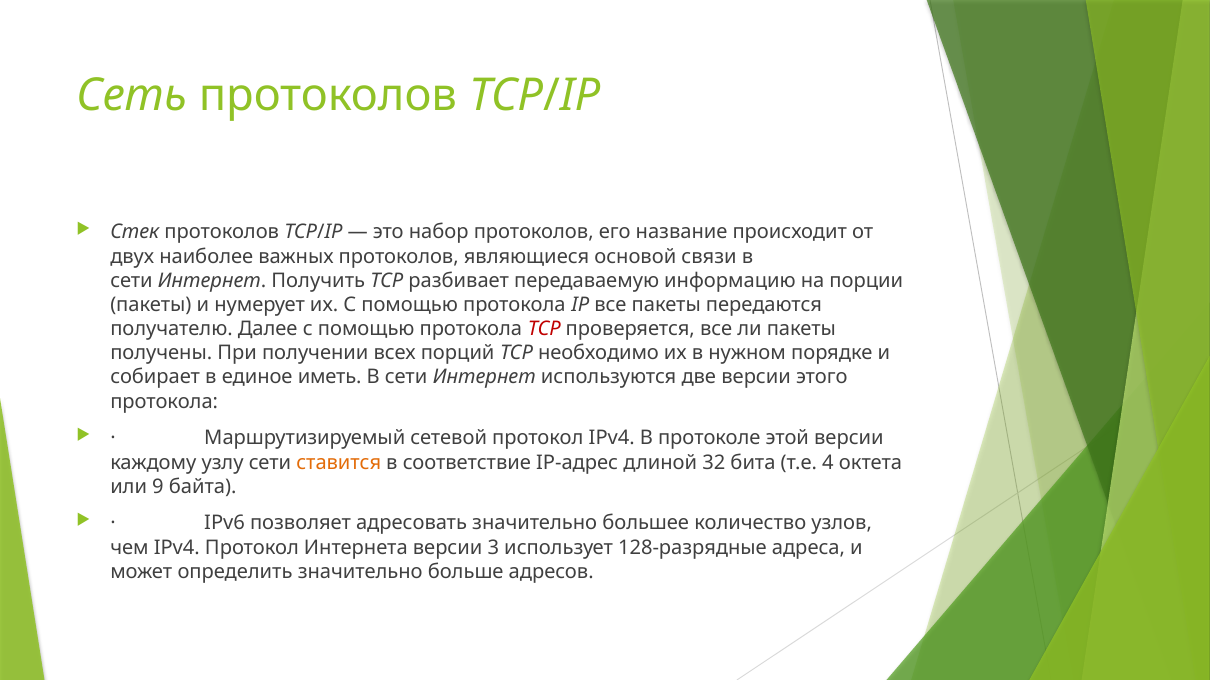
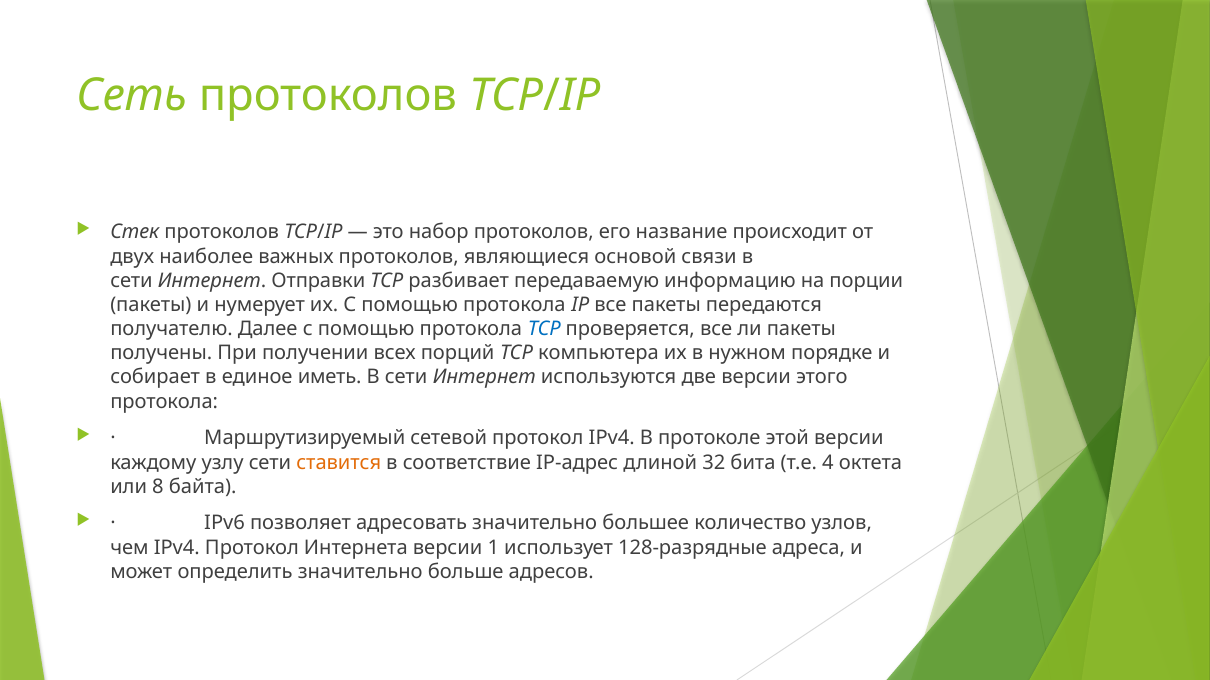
Получить: Получить -> Отправки (318, 281)
TCP colour: red -> blue (544, 329)
необходимо: необходимо -> компьютера (598, 353)
9: 9 -> 8 (158, 487)
3: 3 -> 1 (493, 548)
